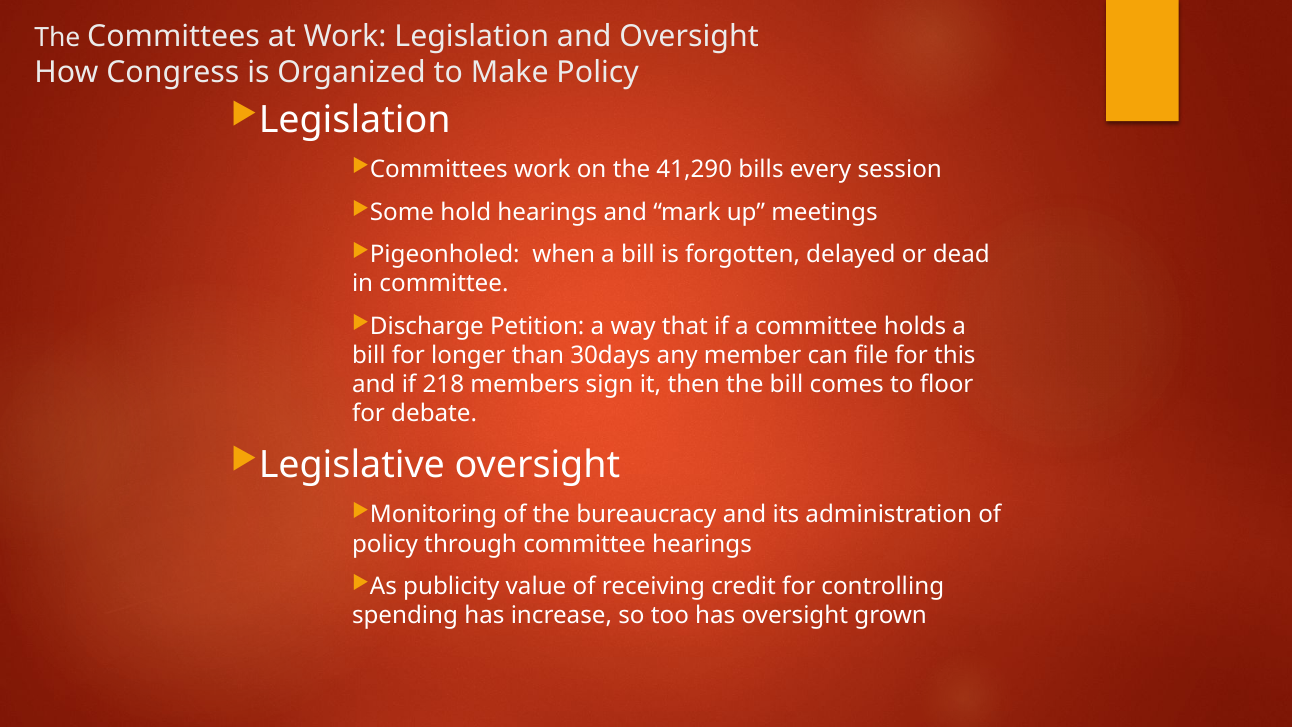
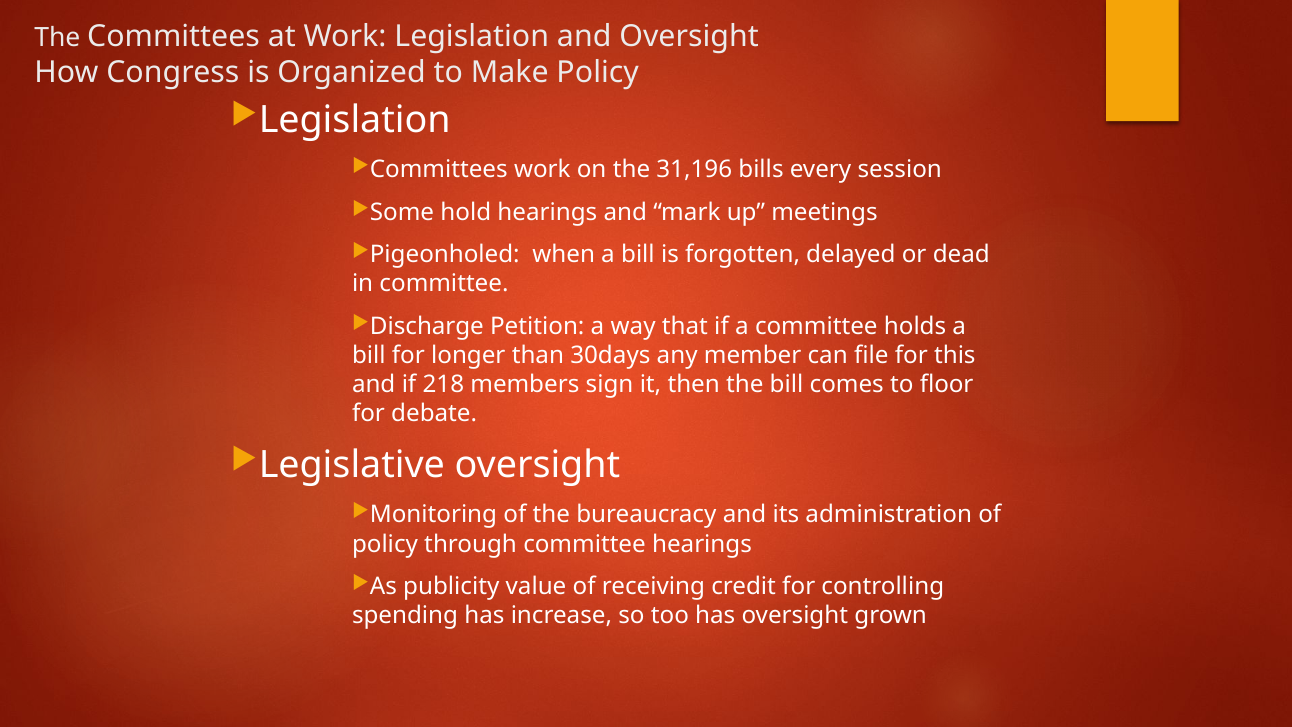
41,290: 41,290 -> 31,196 (694, 170)
